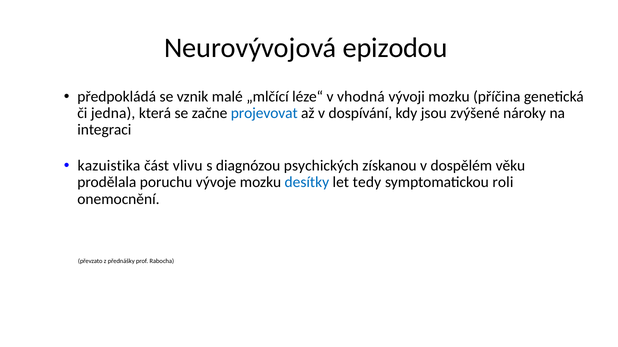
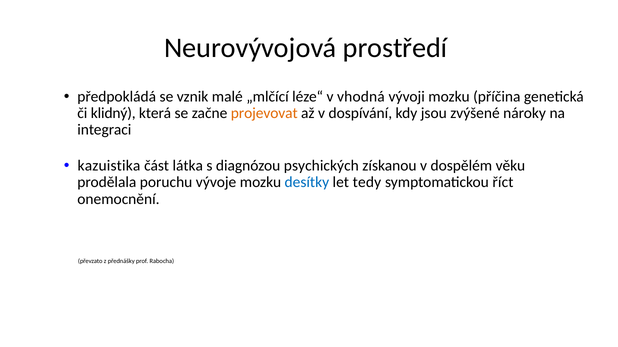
epizodou: epizodou -> prostředí (395, 48)
jedna: jedna -> klidný (113, 113)
projevovat colour: blue -> orange (264, 113)
vlivu: vlivu -> látka (188, 166)
roli: roli -> říct (503, 183)
